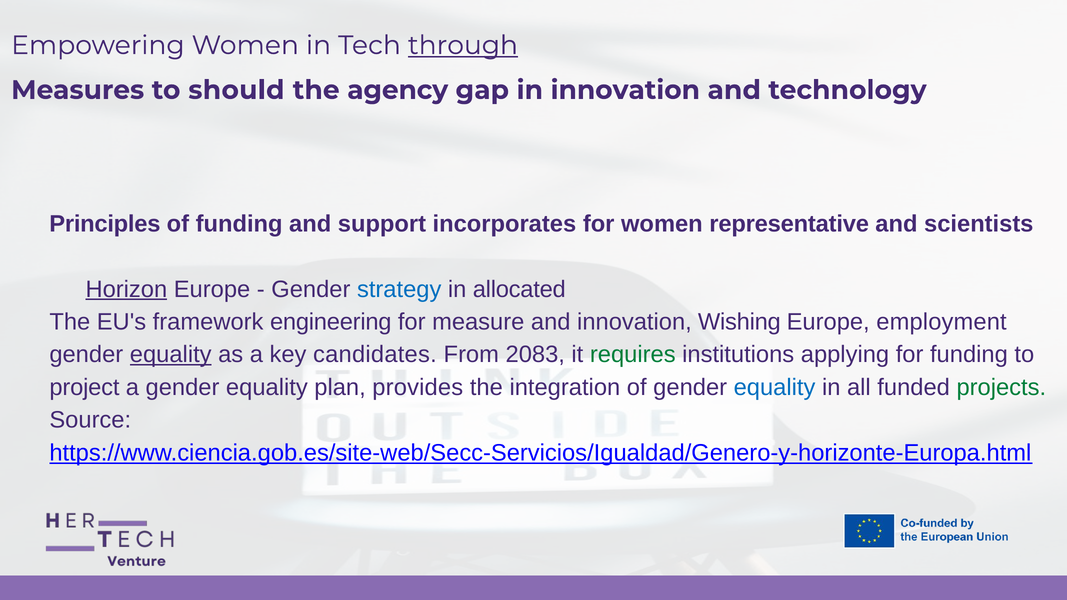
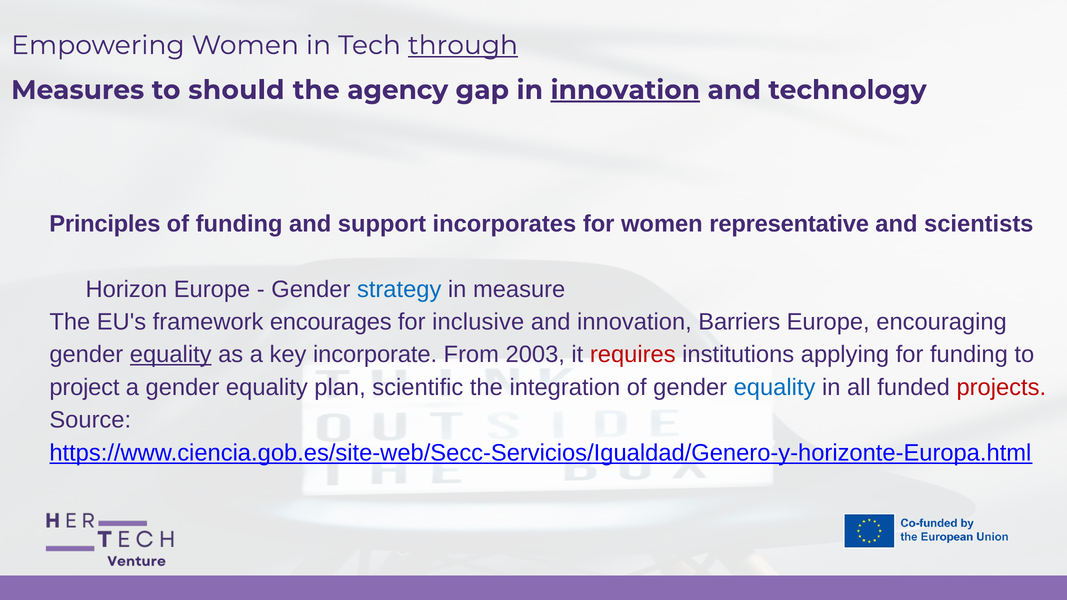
innovation underline: none -> present (625, 90)
Horizon underline: present -> none (126, 289)
allocated: allocated -> measure (519, 289)
engineering: engineering -> encourages (331, 322)
measure: measure -> inclusive (478, 322)
Wishing: Wishing -> Barriers (739, 322)
employment: employment -> encouraging (942, 322)
candidates: candidates -> incorporate (375, 355)
2083: 2083 -> 2003 (535, 355)
requires colour: green -> red (633, 355)
provides: provides -> scientific (418, 387)
projects colour: green -> red (1001, 387)
